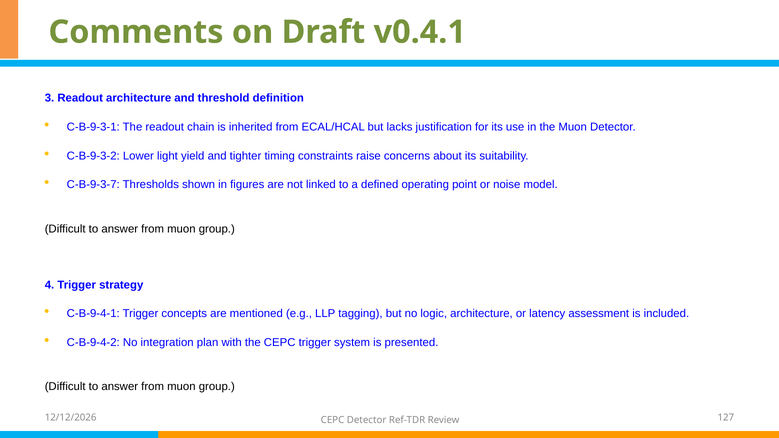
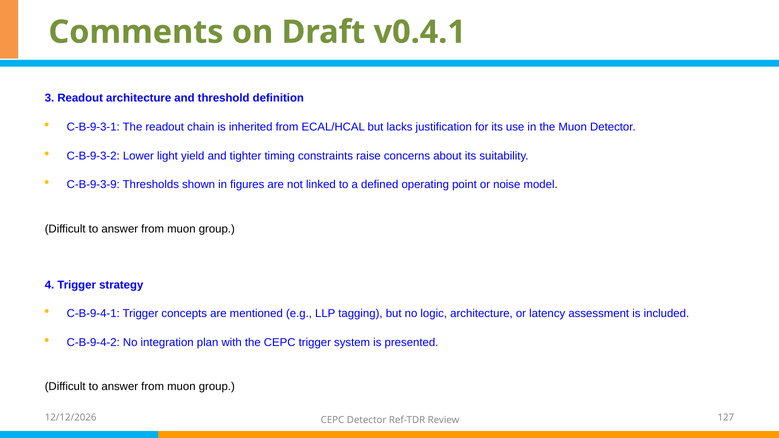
C-B-9-3-7: C-B-9-3-7 -> C-B-9-3-9 (93, 185)
